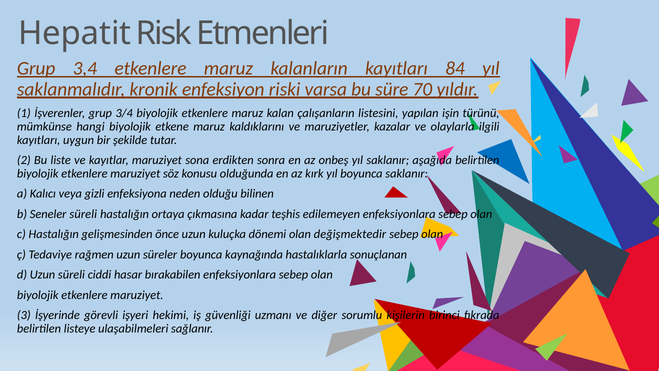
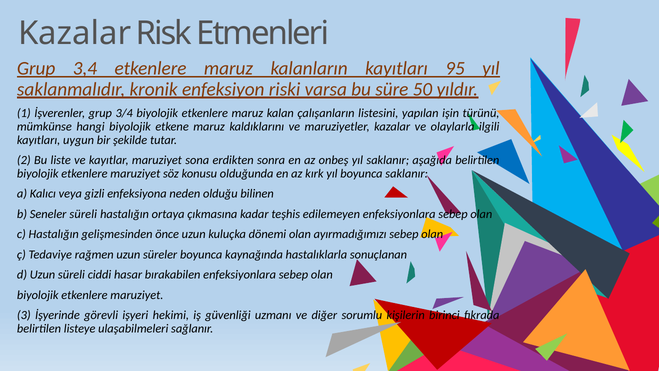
Hepatit: Hepatit -> Kazalar (75, 34)
84: 84 -> 95 (455, 68)
70: 70 -> 50 (422, 89)
değişmektedir: değişmektedir -> ayırmadığımızı (350, 234)
